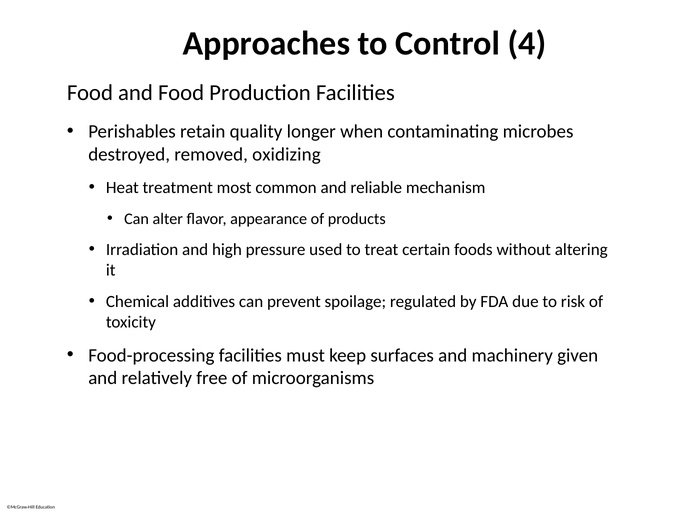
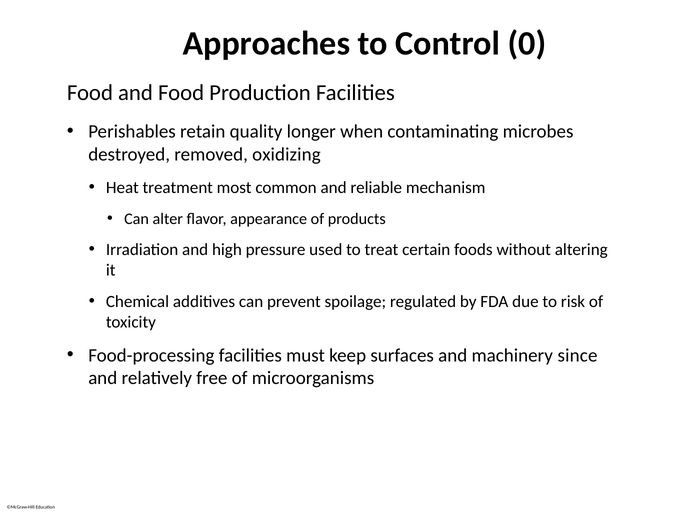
4: 4 -> 0 (527, 43)
given: given -> since (578, 355)
